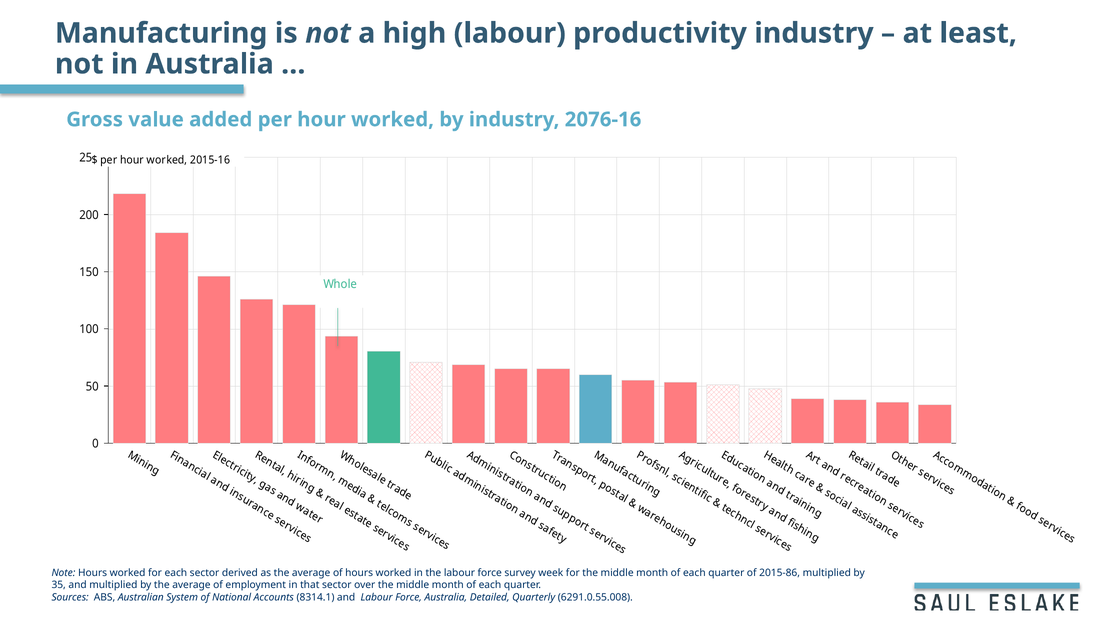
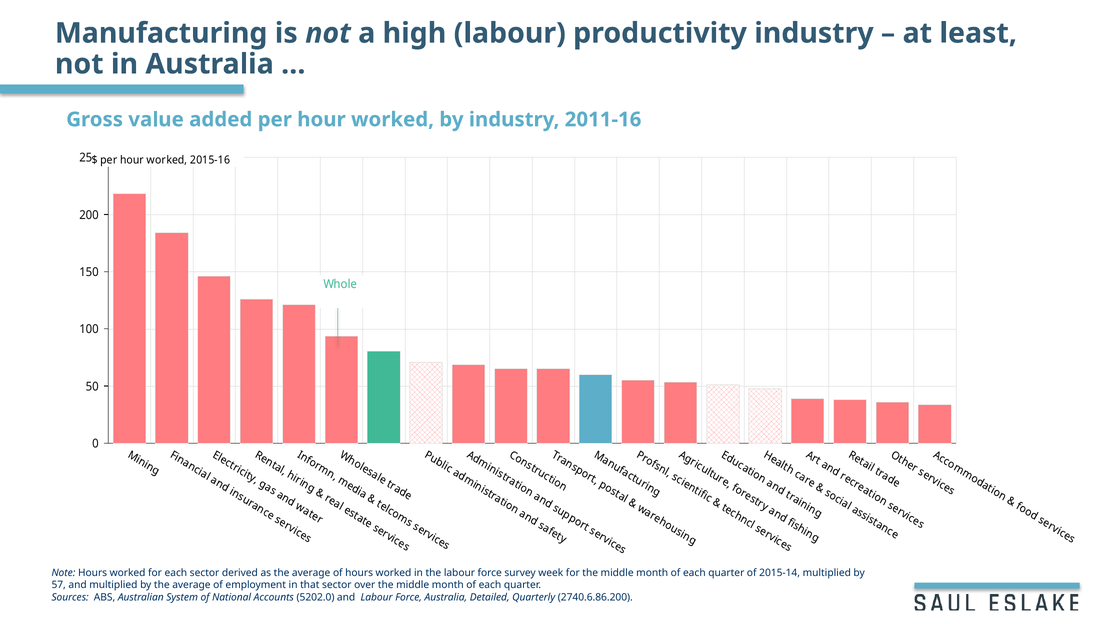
2076-16: 2076-16 -> 2011-16 (603, 120)
2015-86: 2015-86 -> 2015-14 (780, 573)
35: 35 -> 57 (59, 585)
8314.1: 8314.1 -> 5202.0 (315, 598)
6291.0.55.008: 6291.0.55.008 -> 2740.6.86.200 (595, 598)
